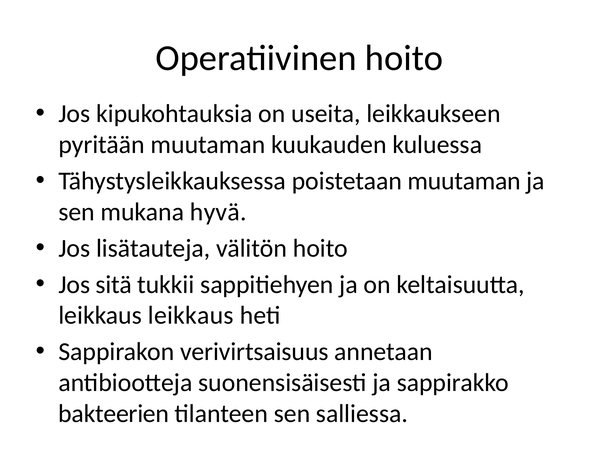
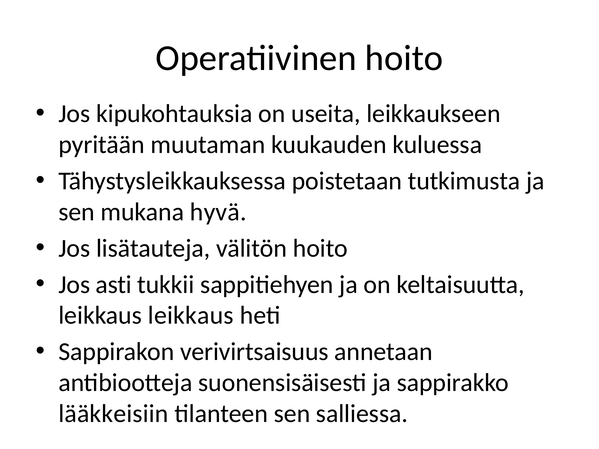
poistetaan muutaman: muutaman -> tutkimusta (464, 181)
sitä: sitä -> asti (114, 285)
bakteerien: bakteerien -> lääkkeisiin (113, 414)
